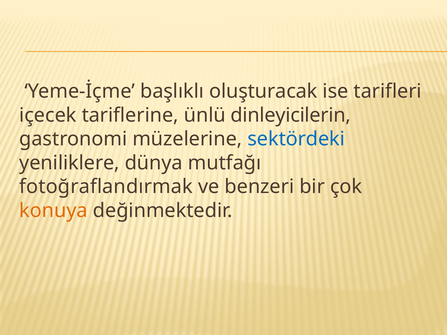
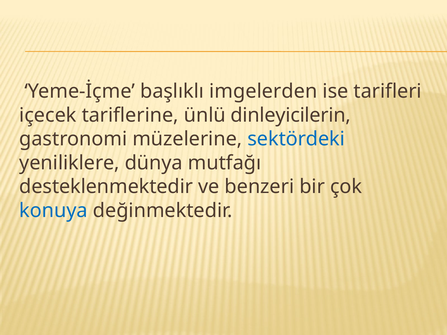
oluşturacak: oluşturacak -> imgelerden (263, 91)
fotoğraflandırmak: fotoğraflandırmak -> desteklenmektedir (106, 187)
konuya colour: orange -> blue (54, 211)
